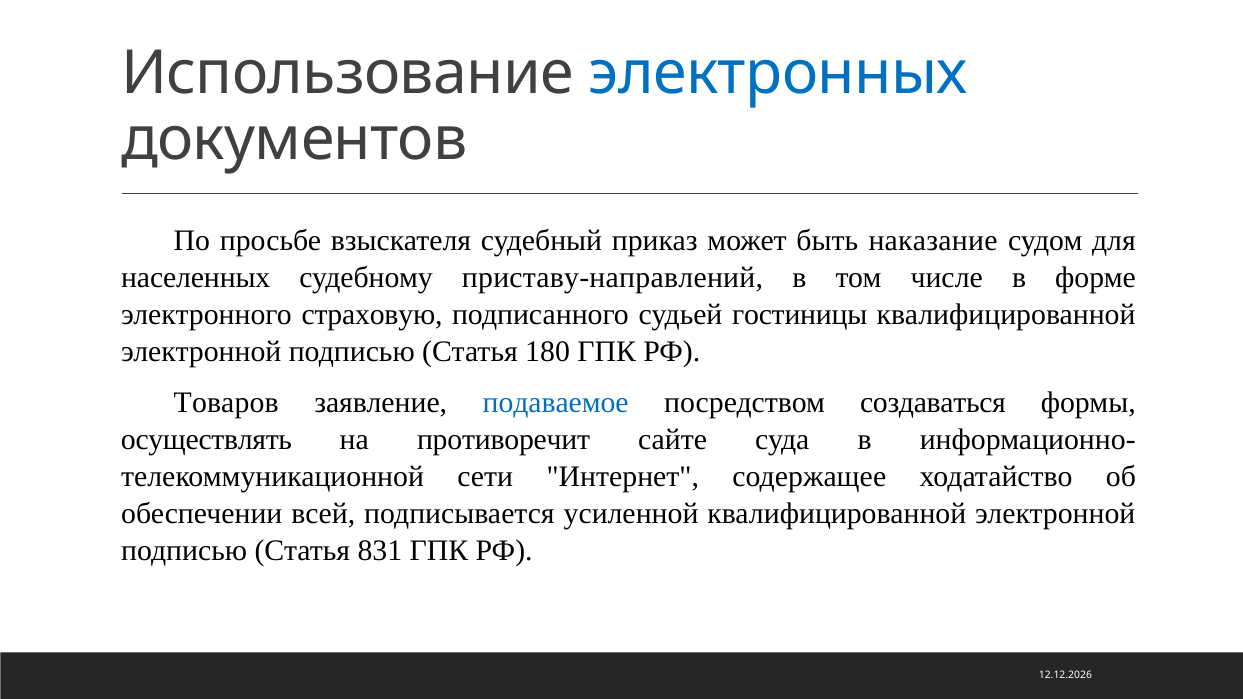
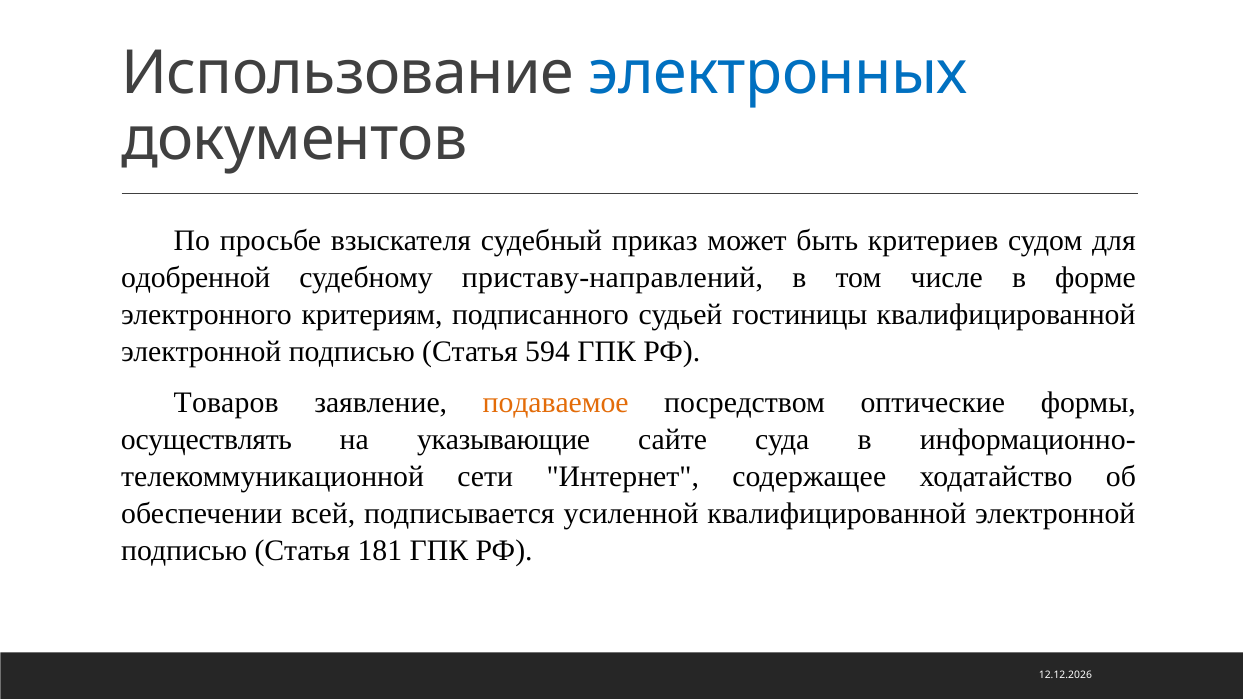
наказание: наказание -> критериев (933, 241)
населенных: населенных -> одобренной (196, 278)
страховую: страховую -> критериям (372, 315)
180: 180 -> 594 (548, 352)
подаваемое colour: blue -> orange (556, 403)
создаваться: создаваться -> оптические (933, 403)
противоречит: противоречит -> указывающие (504, 440)
831: 831 -> 181 (380, 550)
